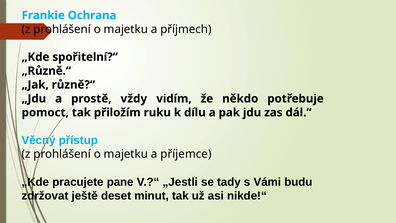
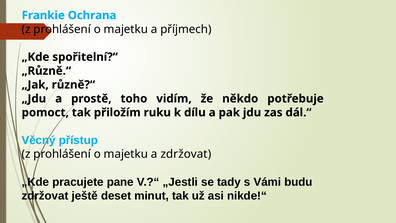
vždy: vždy -> toho (134, 99)
a příjemce: příjemce -> zdržovat (186, 154)
